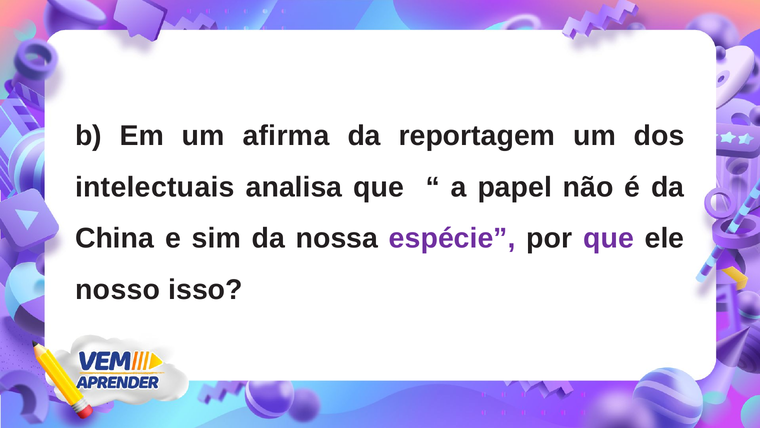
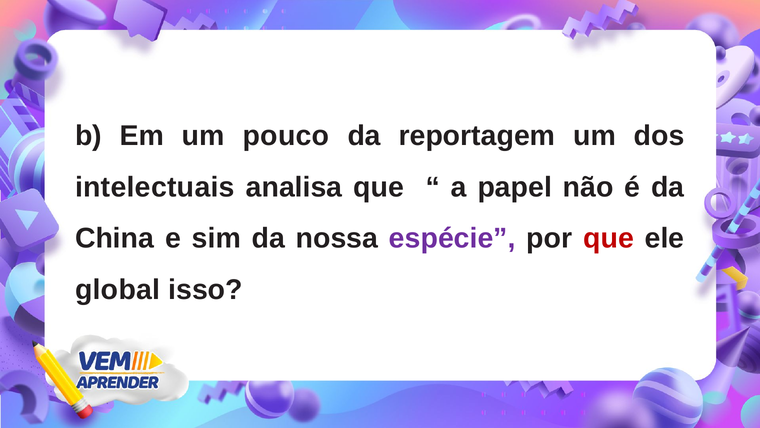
afirma: afirma -> pouco (286, 136)
que colour: purple -> red (609, 238)
nosso: nosso -> global (118, 289)
